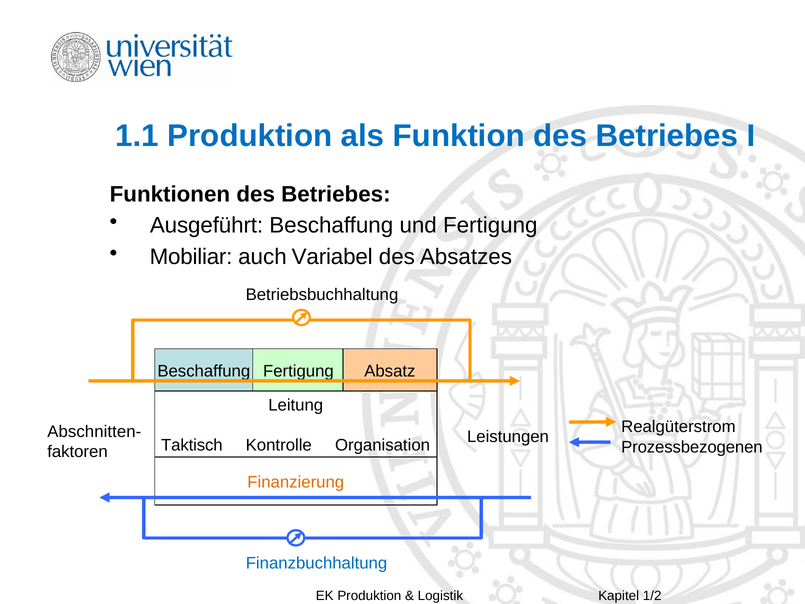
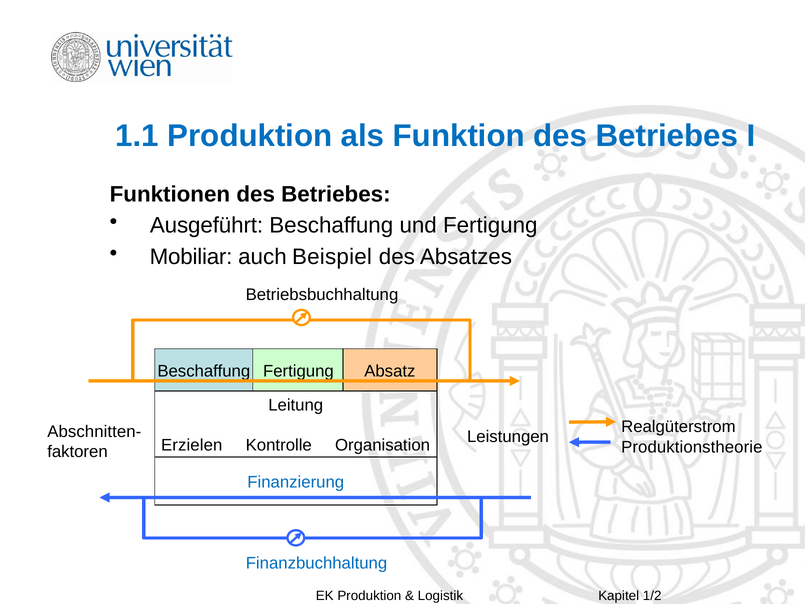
Variabel: Variabel -> Beispiel (332, 257)
Taktisch: Taktisch -> Erzielen (192, 445)
Prozessbezogenen: Prozessbezogenen -> Produktionstheorie (692, 447)
Finanzierung colour: orange -> blue (296, 482)
